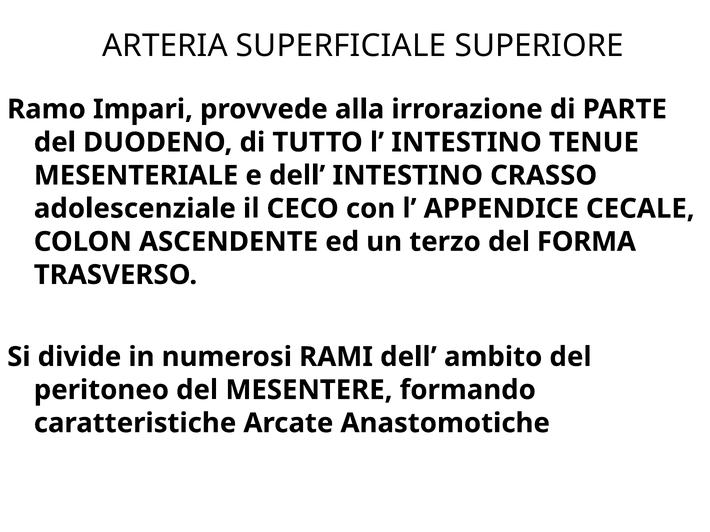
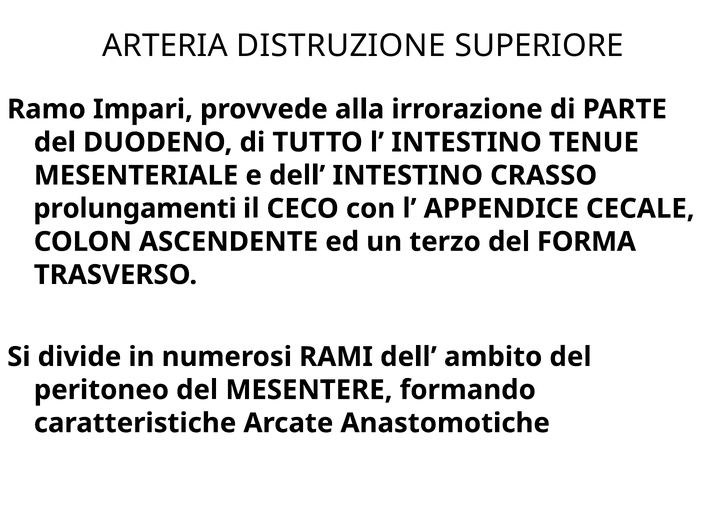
SUPERFICIALE: SUPERFICIALE -> DISTRUZIONE (341, 46)
adolescenziale: adolescenziale -> prolungamenti (135, 209)
